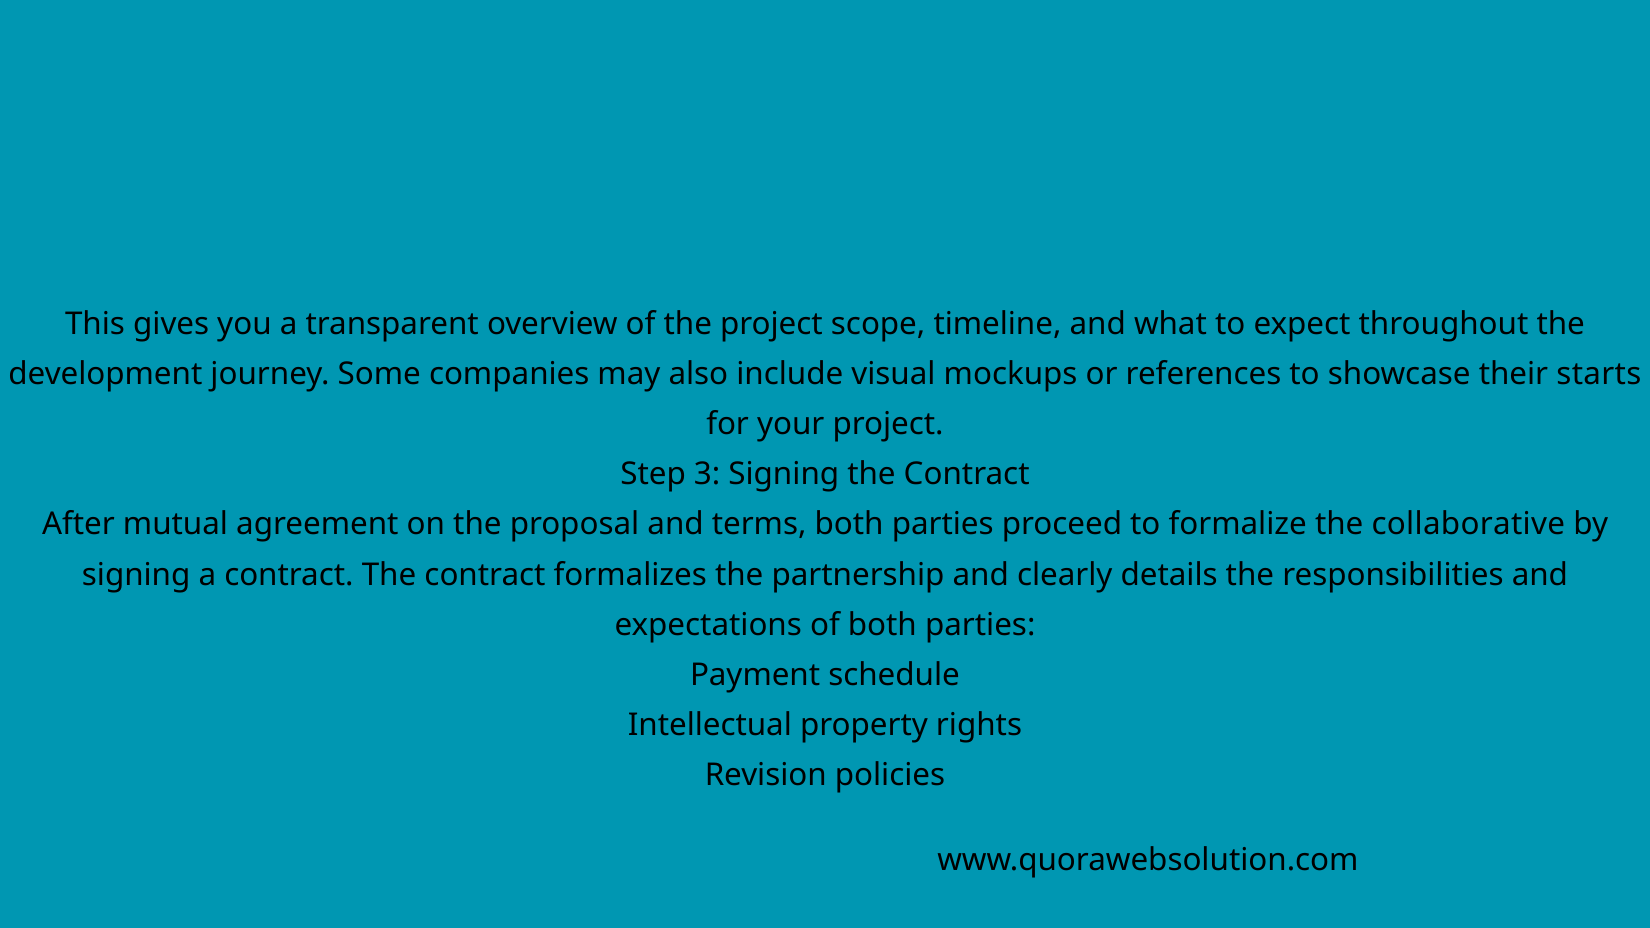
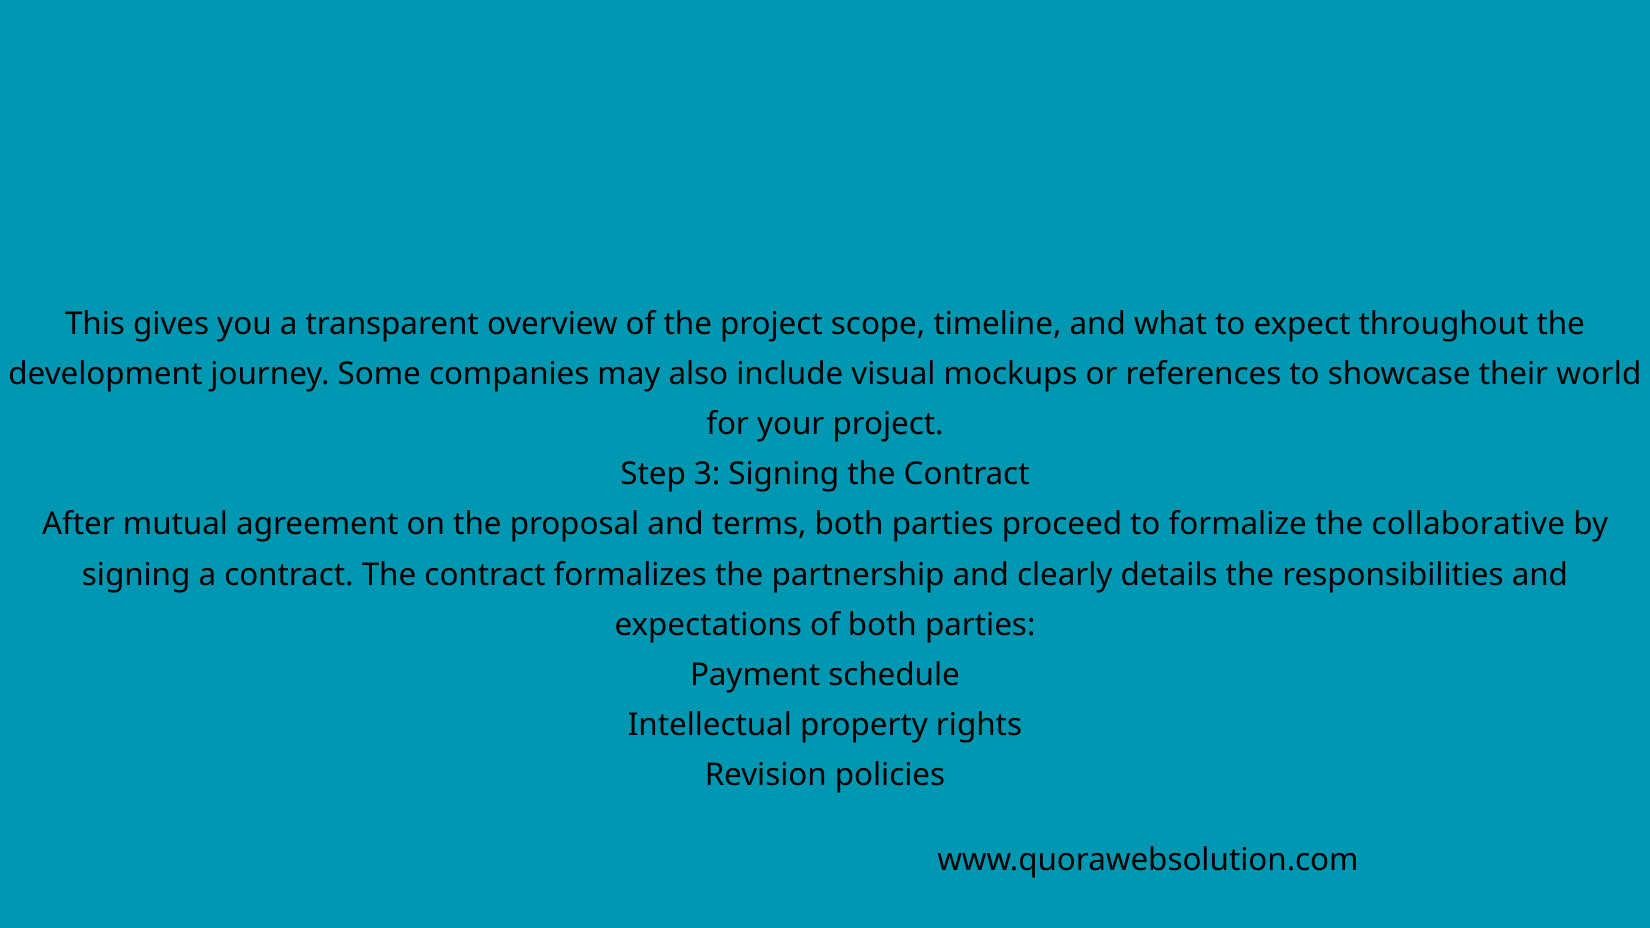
starts: starts -> world (1599, 374)
